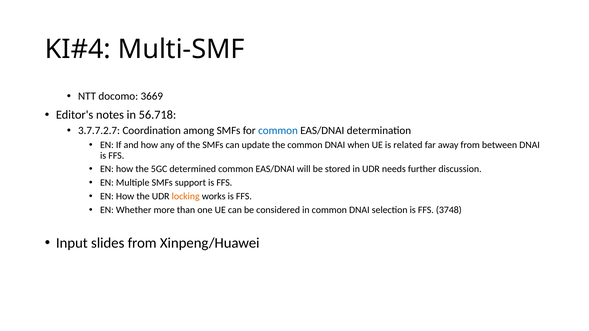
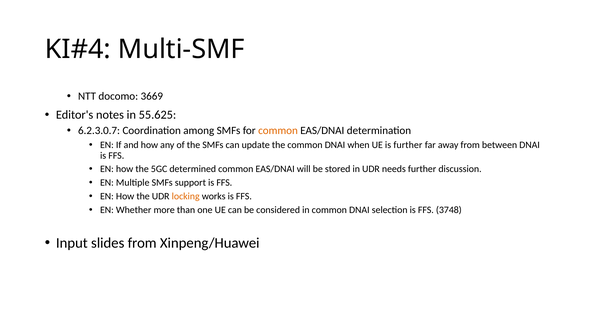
56.718: 56.718 -> 55.625 (157, 115)
3.7.7.2.7: 3.7.7.2.7 -> 6.2.3.0.7 (99, 131)
common colour: blue -> orange (278, 131)
is related: related -> further (408, 145)
